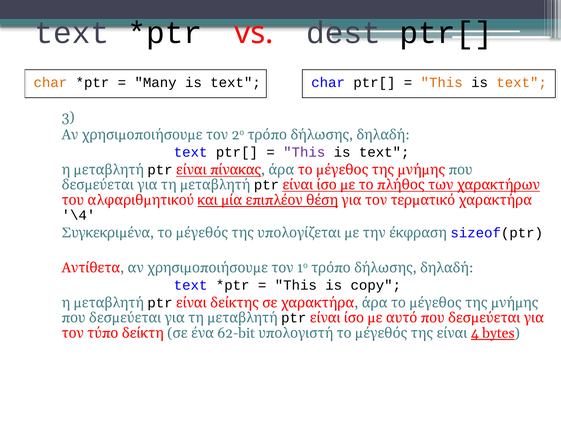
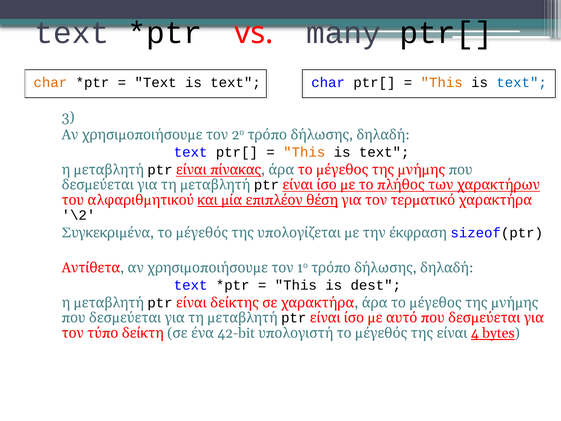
dest: dest -> many (343, 33)
Many: Many -> Text (156, 83)
text colour: orange -> blue (522, 83)
This colour: purple -> orange (304, 152)
\4: \4 -> \2 (78, 215)
copy: copy -> dest (376, 285)
62-bit: 62-bit -> 42-bit (236, 333)
